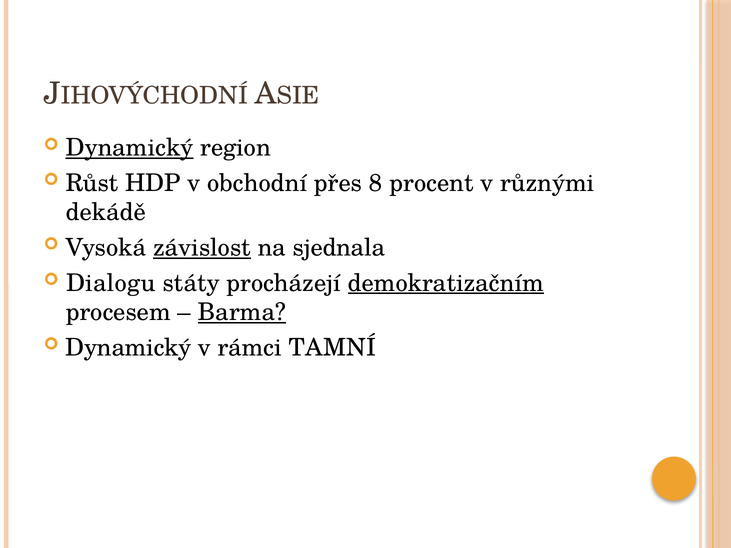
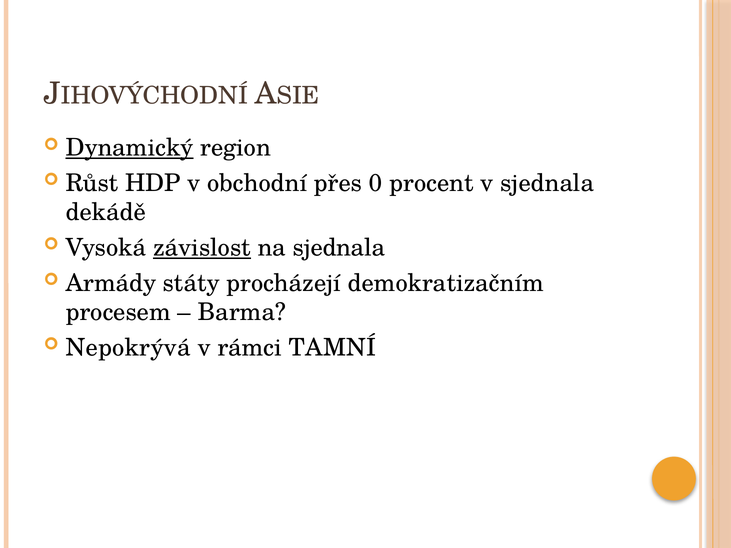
8: 8 -> 0 (376, 183)
v různými: různými -> sjednala (547, 183)
Dialogu: Dialogu -> Armády (111, 283)
demokratizačním underline: present -> none (446, 283)
Barma underline: present -> none (242, 312)
Dynamický: Dynamický -> Nepokrývá (128, 348)
